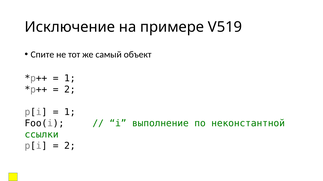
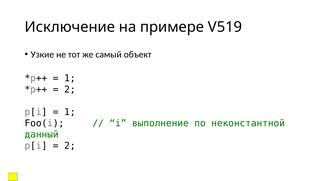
Спите: Спите -> Узкие (42, 55)
ссылки: ссылки -> данный (42, 135)
